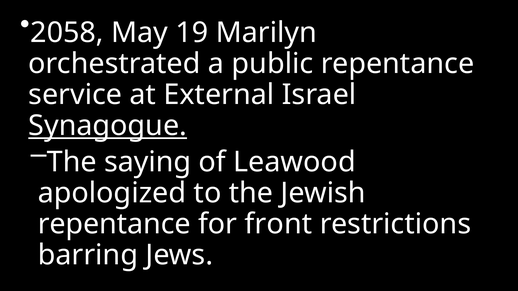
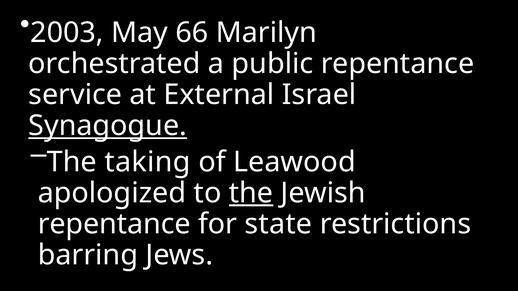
2058: 2058 -> 2003 (67, 33)
19: 19 -> 66 (192, 33)
saying: saying -> taking (147, 162)
the underline: none -> present (251, 193)
front: front -> state (278, 224)
